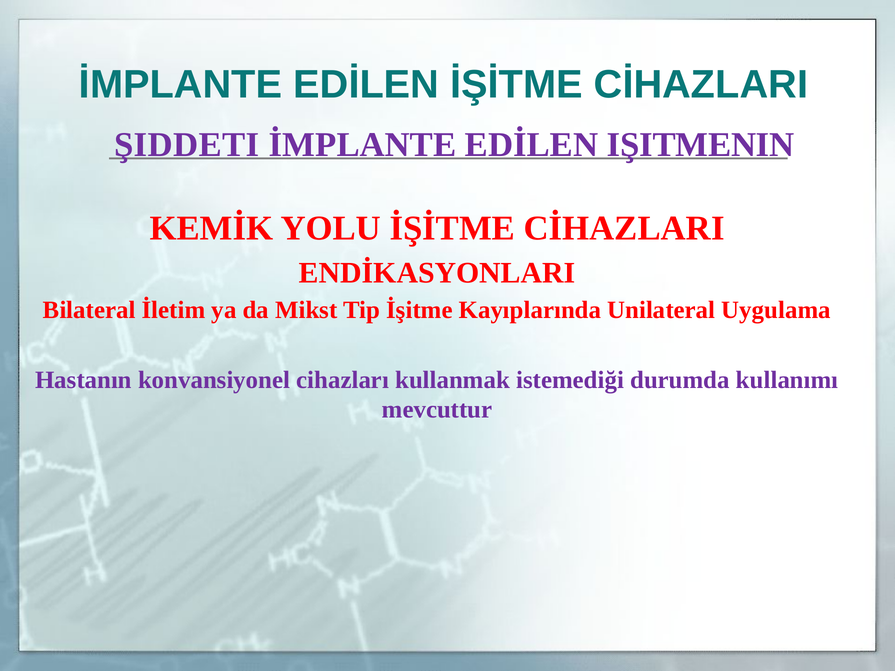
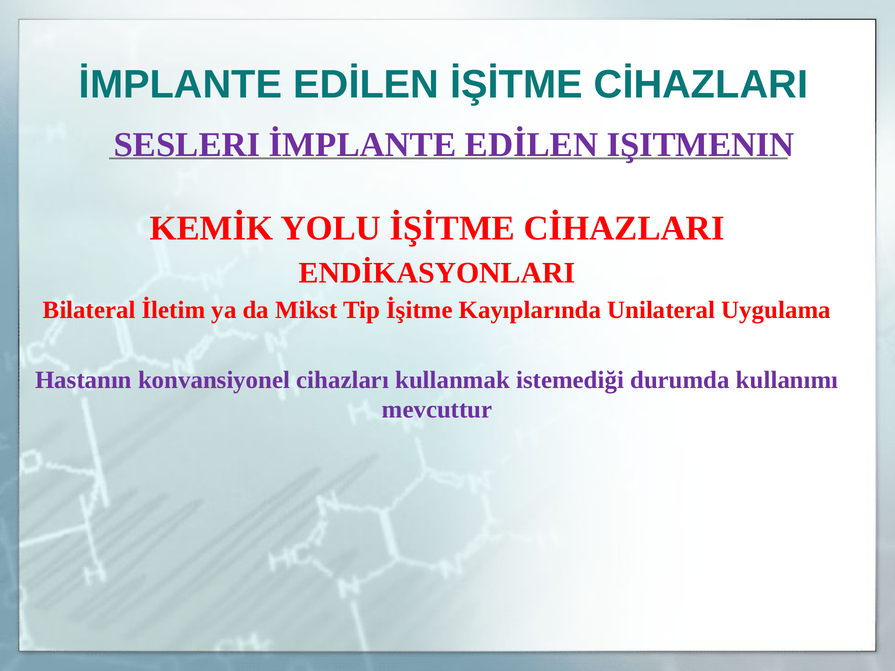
ŞIDDETI: ŞIDDETI -> SESLERI (187, 145)
